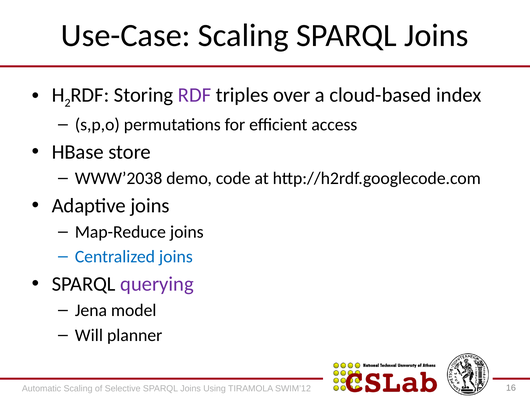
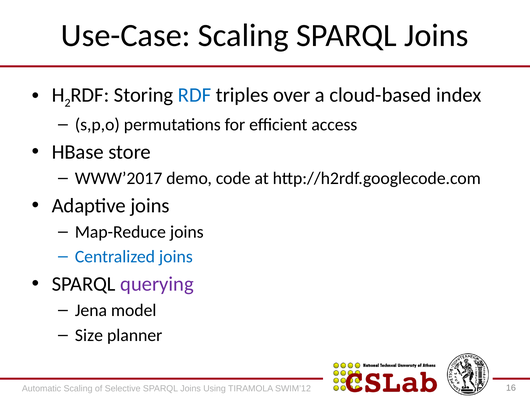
RDF colour: purple -> blue (195, 95)
WWW’2038: WWW’2038 -> WWW’2017 (119, 178)
Will: Will -> Size (89, 335)
